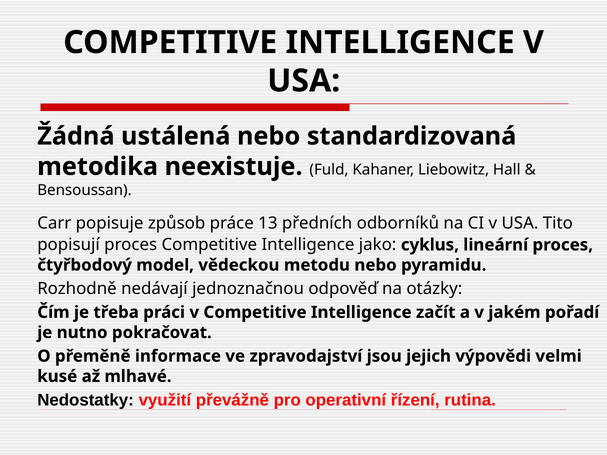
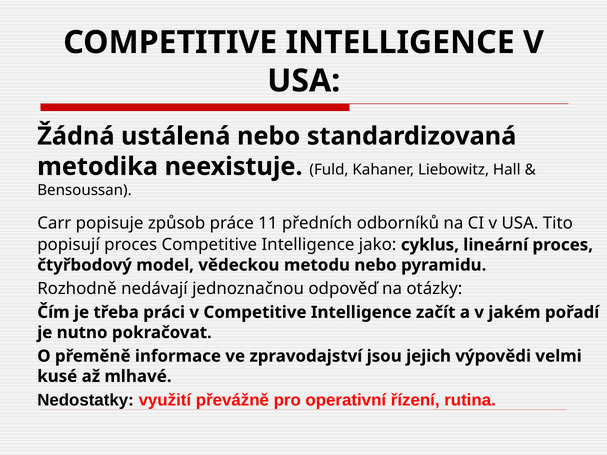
13: 13 -> 11 (268, 223)
